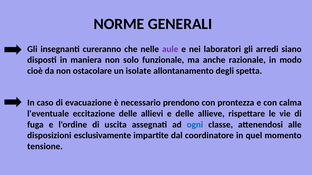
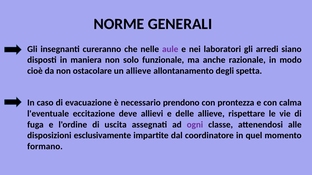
un isolate: isolate -> allieve (139, 71)
eccitazione delle: delle -> deve (128, 114)
ogni colour: blue -> purple (195, 125)
tensione: tensione -> formano (45, 147)
